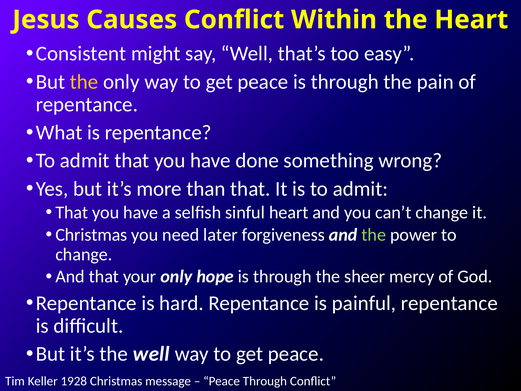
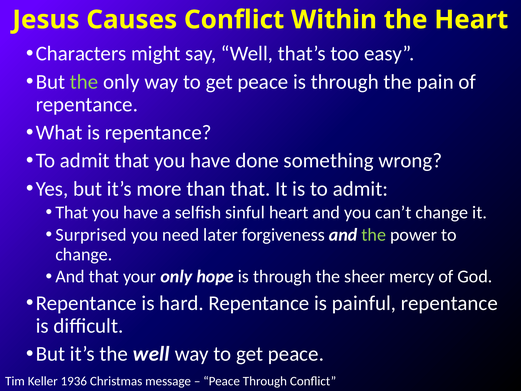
Consistent: Consistent -> Characters (81, 54)
the colour: yellow -> light green (84, 82)
Christmas: Christmas -> Surprised (91, 235)
1928: 1928 -> 1936 (74, 381)
